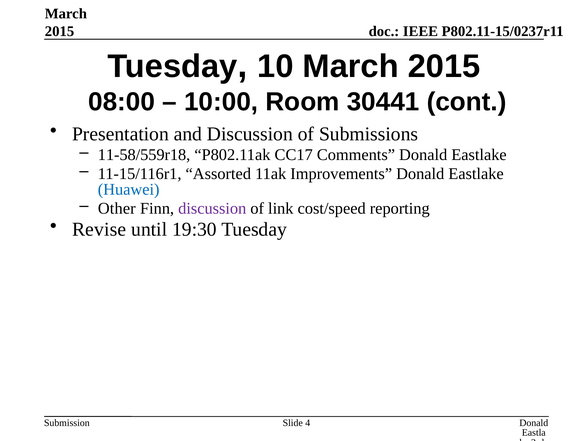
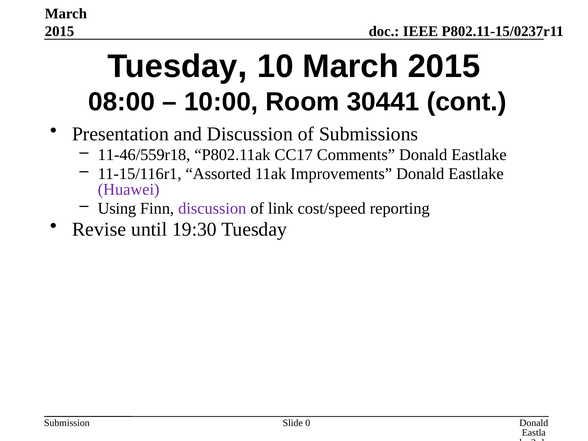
11-58/559r18: 11-58/559r18 -> 11-46/559r18 (144, 155)
Huawei colour: blue -> purple (129, 189)
Other: Other -> Using (117, 208)
4: 4 -> 0 (308, 423)
